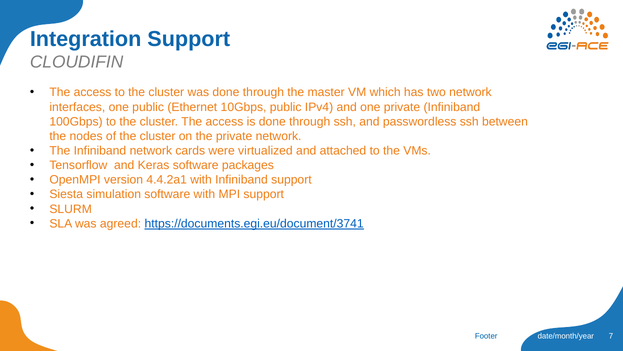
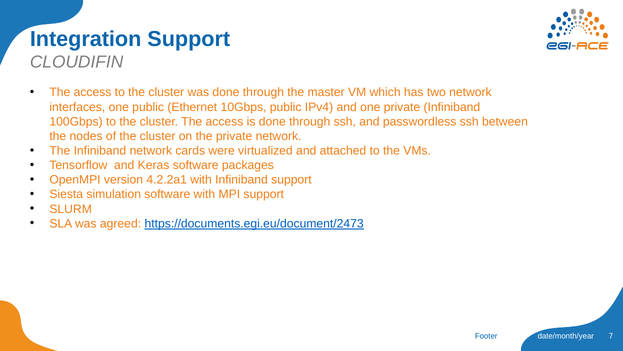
4.4.2a1: 4.4.2a1 -> 4.2.2a1 (167, 180)
https://documents.egi.eu/document/3741: https://documents.egi.eu/document/3741 -> https://documents.egi.eu/document/2473 (254, 223)
